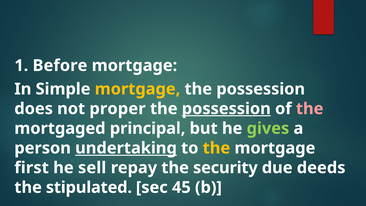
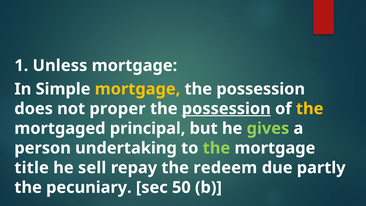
Before: Before -> Unless (60, 66)
the colour: pink -> yellow (310, 109)
undertaking underline: present -> none (126, 148)
the colour: yellow -> light green (216, 148)
first: first -> title (32, 168)
security: security -> redeem (225, 168)
deeds: deeds -> partly (321, 168)
stipulated: stipulated -> pecuniary (89, 187)
45: 45 -> 50 (181, 187)
